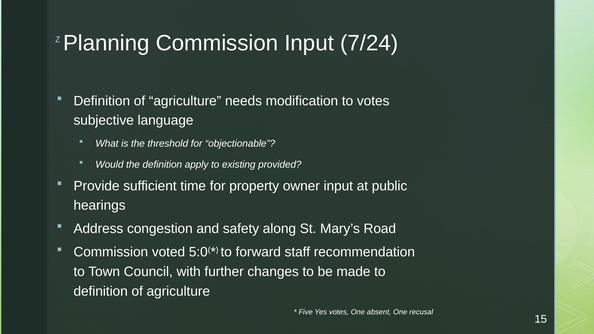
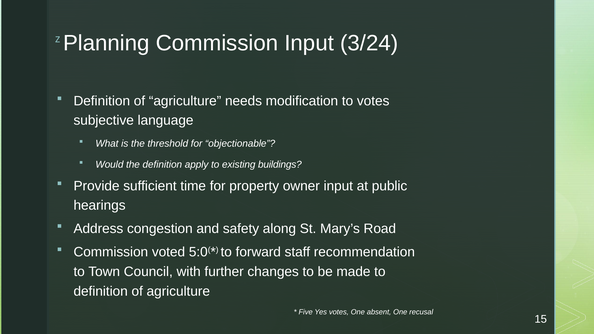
7/24: 7/24 -> 3/24 (369, 43)
provided: provided -> buildings (280, 165)
